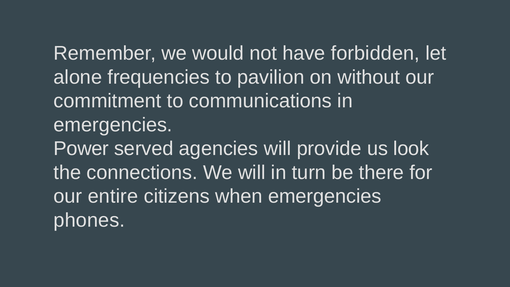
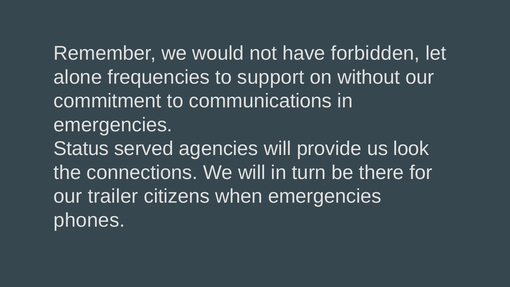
pavilion: pavilion -> support (271, 77)
Power: Power -> Status (81, 149)
entire: entire -> trailer (113, 196)
